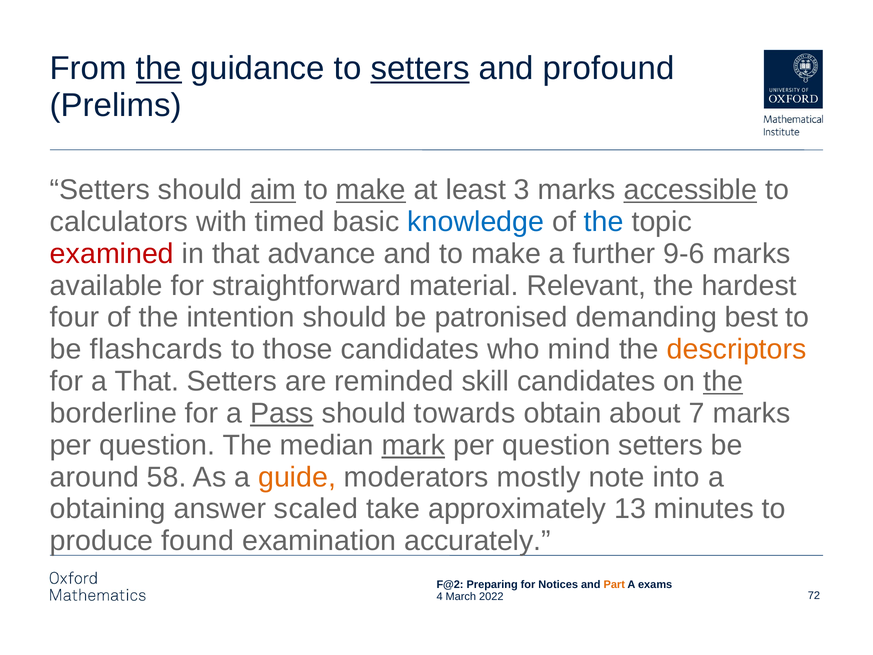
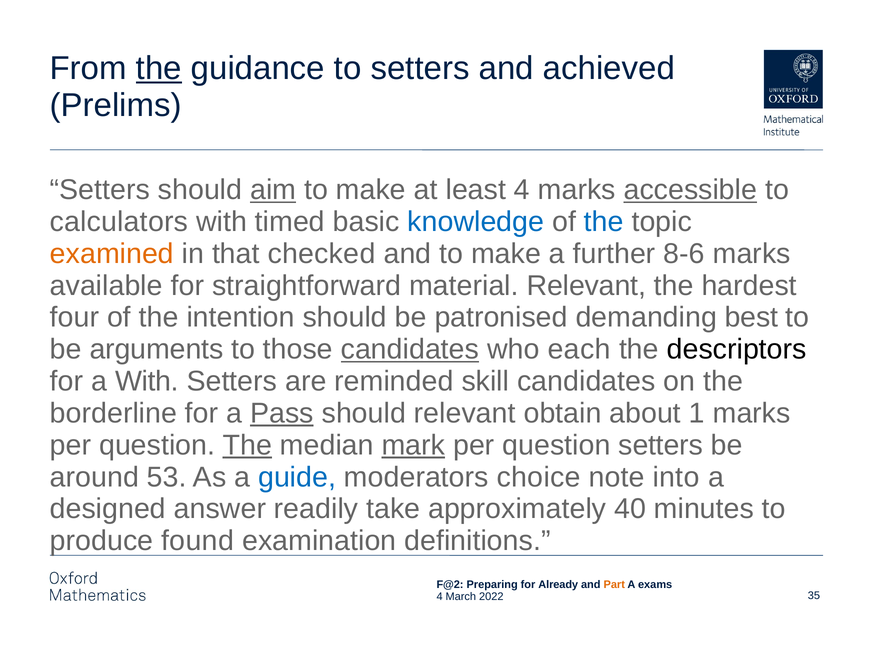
setters underline: present -> none (420, 68)
profound: profound -> achieved (609, 68)
make underline: present -> none (371, 190)
least 3: 3 -> 4 (522, 190)
examined colour: red -> orange (112, 254)
advance: advance -> checked (322, 254)
9-6: 9-6 -> 8-6 (684, 254)
flashcards: flashcards -> arguments (156, 349)
candidates underline: none -> present (410, 349)
mind: mind -> each (579, 349)
descriptors colour: orange -> black (737, 349)
a That: That -> With (147, 381)
the underline: present -> none (723, 381)
should towards: towards -> relevant (465, 413)
7: 7 -> 1 (697, 413)
The underline: none -> present (247, 445)
58: 58 -> 53 (167, 477)
guide colour: orange -> blue (297, 477)
mostly: mostly -> choice (539, 477)
obtaining: obtaining -> designed (108, 509)
scaled: scaled -> readily (316, 509)
13: 13 -> 40 (630, 509)
accurately: accurately -> definitions (477, 541)
Notices: Notices -> Already (558, 584)
72: 72 -> 35 (814, 595)
